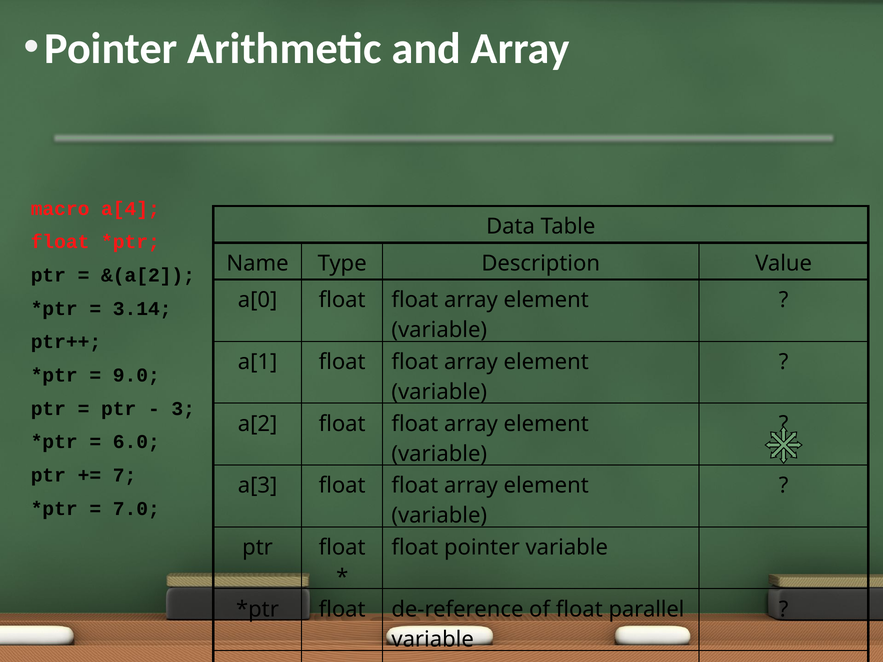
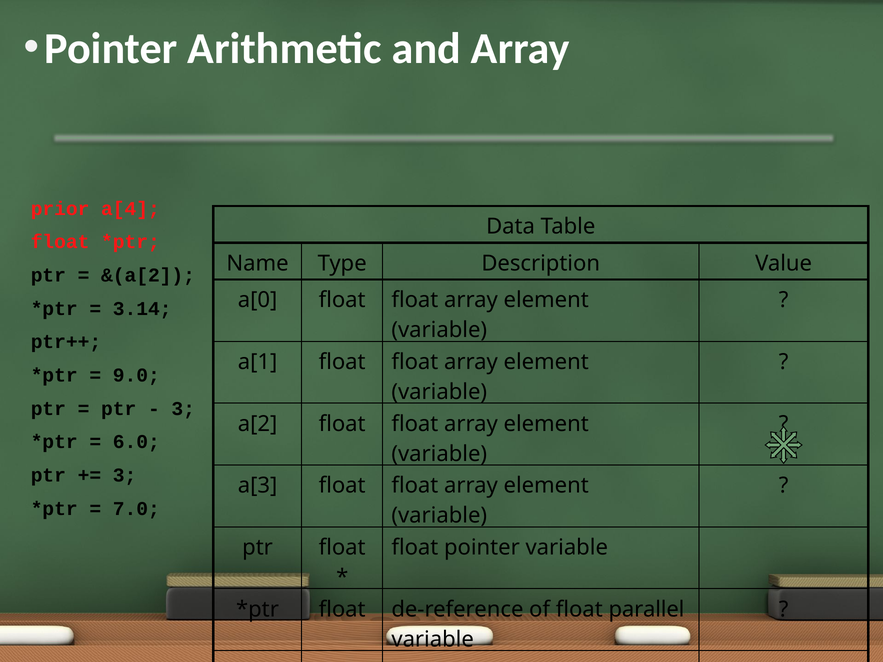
macro: macro -> prior (60, 209)
7: 7 -> 3 (125, 475)
